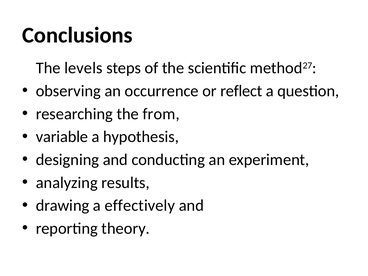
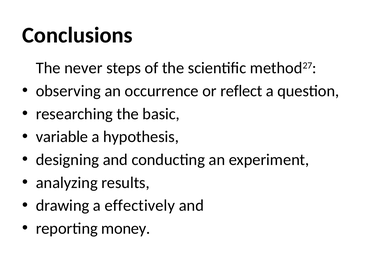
levels: levels -> never (83, 68)
from: from -> basic (161, 114)
theory: theory -> money (126, 228)
